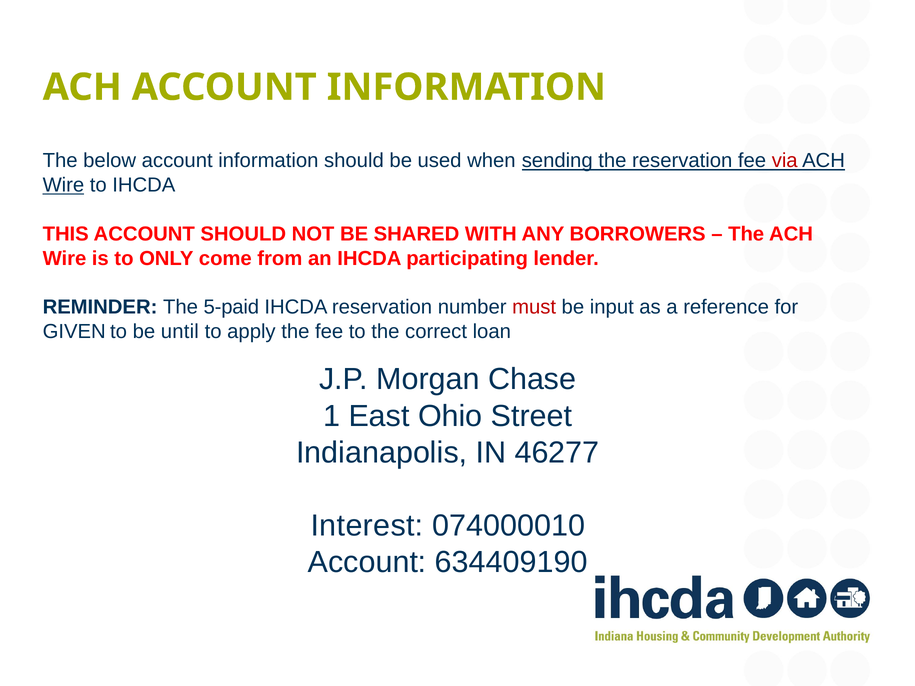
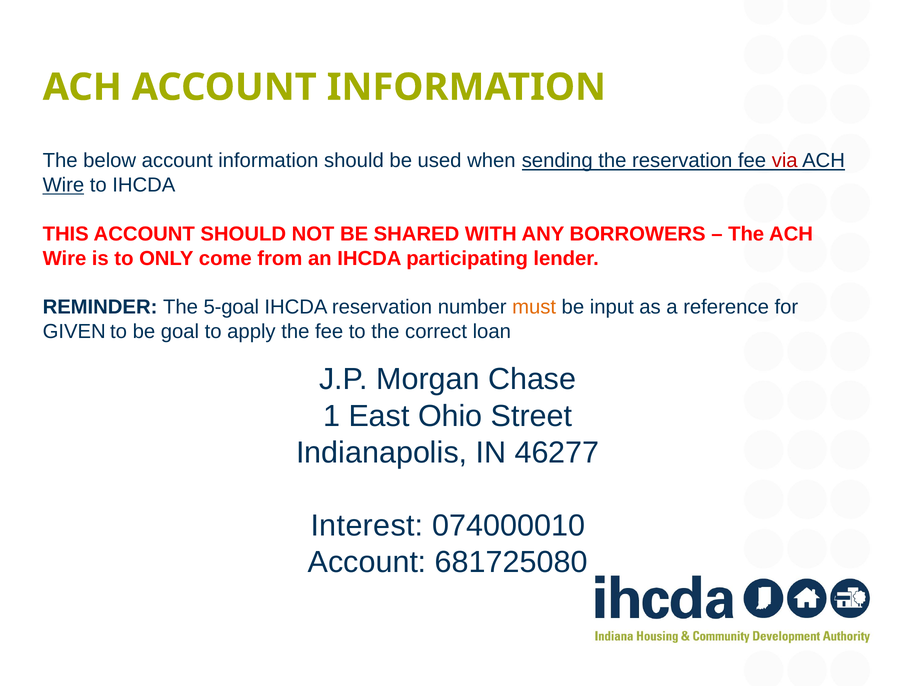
5-paid: 5-paid -> 5-goal (231, 307)
must colour: red -> orange (534, 307)
until: until -> goal (180, 332)
634409190: 634409190 -> 681725080 (511, 563)
